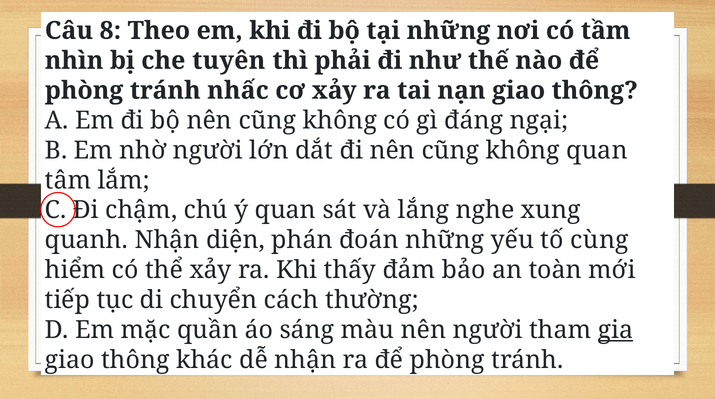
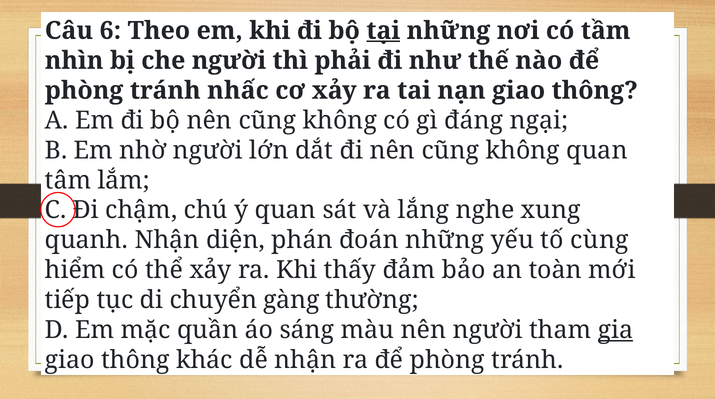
8: 8 -> 6 (110, 31)
tại underline: none -> present (383, 31)
che tuyên: tuyên -> người (229, 61)
cách: cách -> gàng (291, 300)
